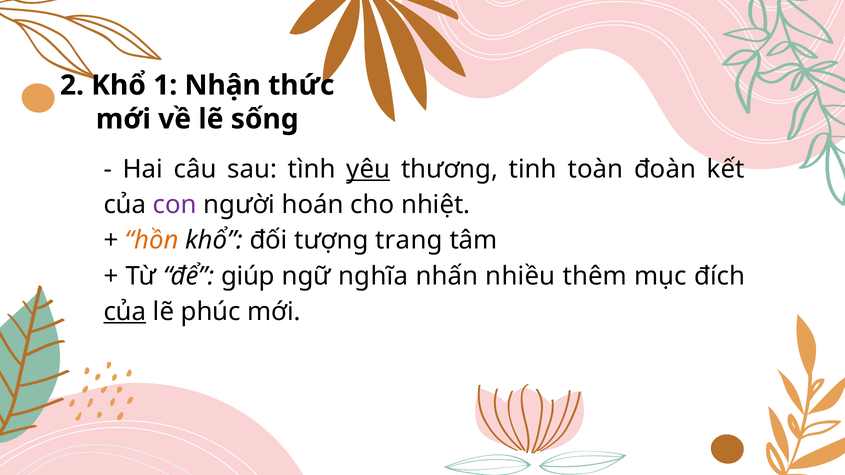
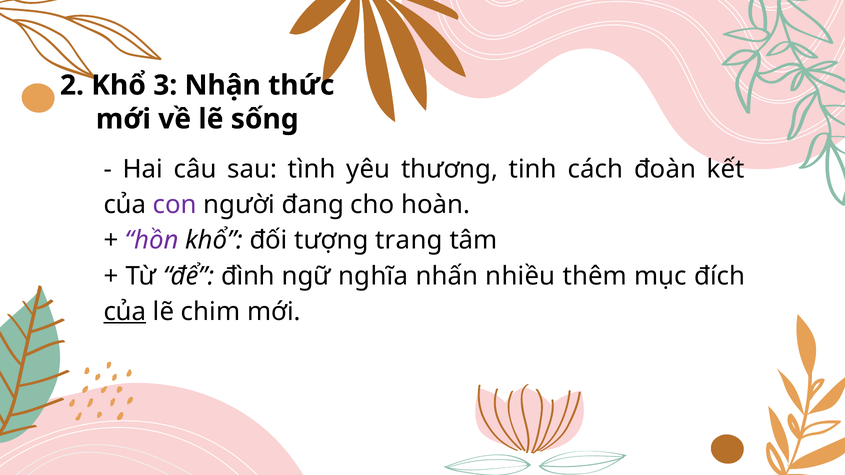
1: 1 -> 3 (165, 85)
yêu underline: present -> none (368, 169)
toàn: toàn -> cách (595, 169)
hoán: hoán -> đang (313, 205)
nhiệt: nhiệt -> hoàn (436, 205)
hồn colour: orange -> purple (152, 241)
giúp: giúp -> đình (248, 276)
phúc: phúc -> chim (211, 312)
